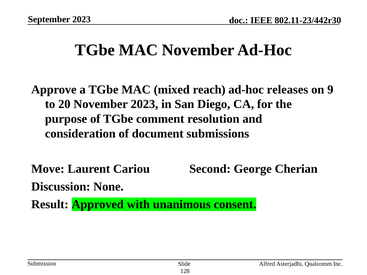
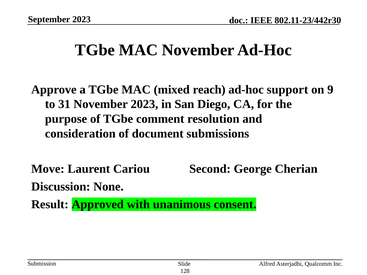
releases: releases -> support (287, 90)
20: 20 -> 31 (64, 104)
